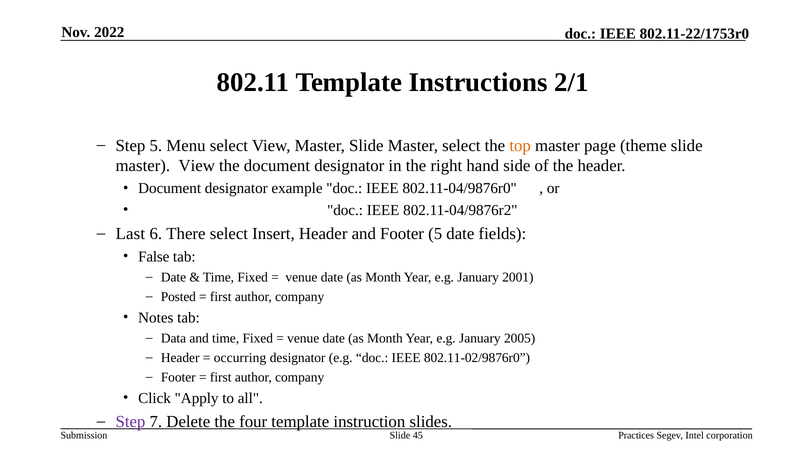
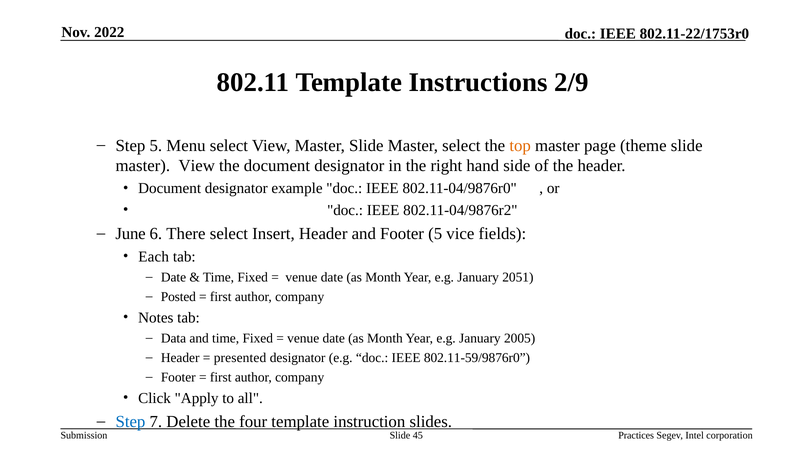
2/1: 2/1 -> 2/9 (571, 82)
Last: Last -> June (131, 234)
5 date: date -> vice (460, 234)
False: False -> Each (154, 256)
2001: 2001 -> 2051 (518, 277)
occurring: occurring -> presented (240, 357)
802.11-02/9876r0: 802.11-02/9876r0 -> 802.11-59/9876r0 (477, 357)
Step colour: purple -> blue (130, 421)
